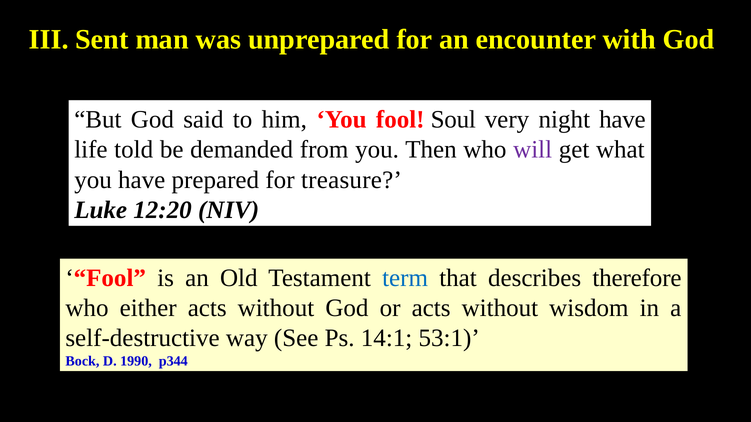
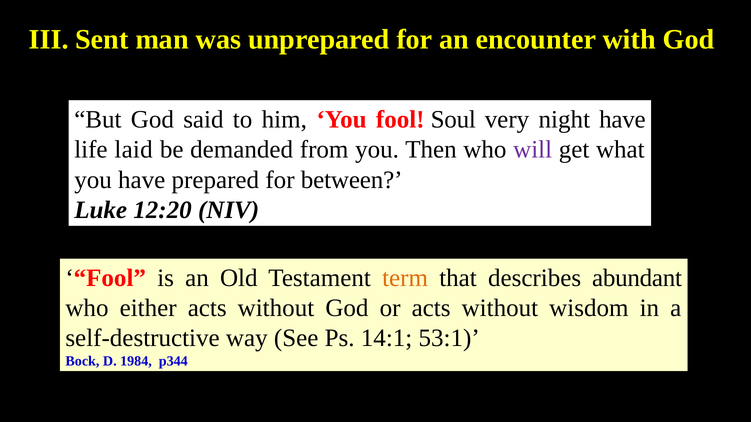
told: told -> laid (134, 150)
treasure: treasure -> between (352, 180)
term colour: blue -> orange (405, 278)
therefore: therefore -> abundant (637, 278)
1990: 1990 -> 1984 (136, 361)
